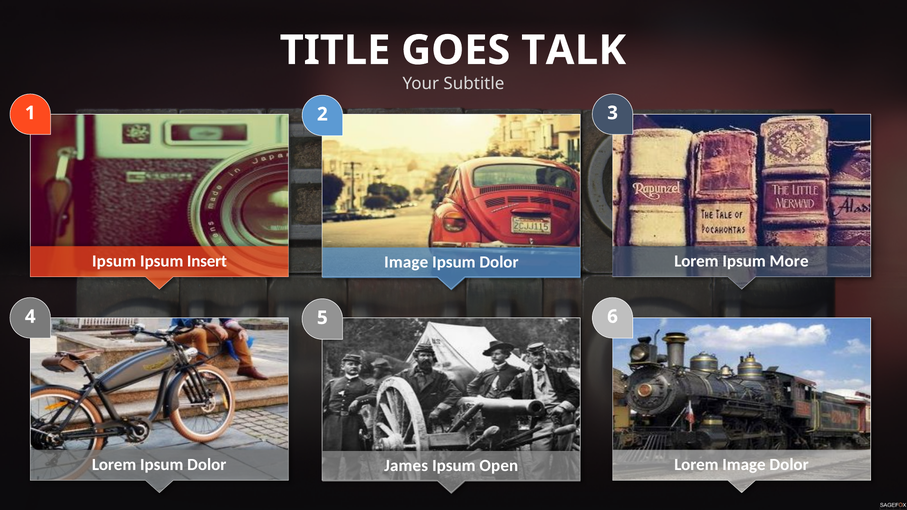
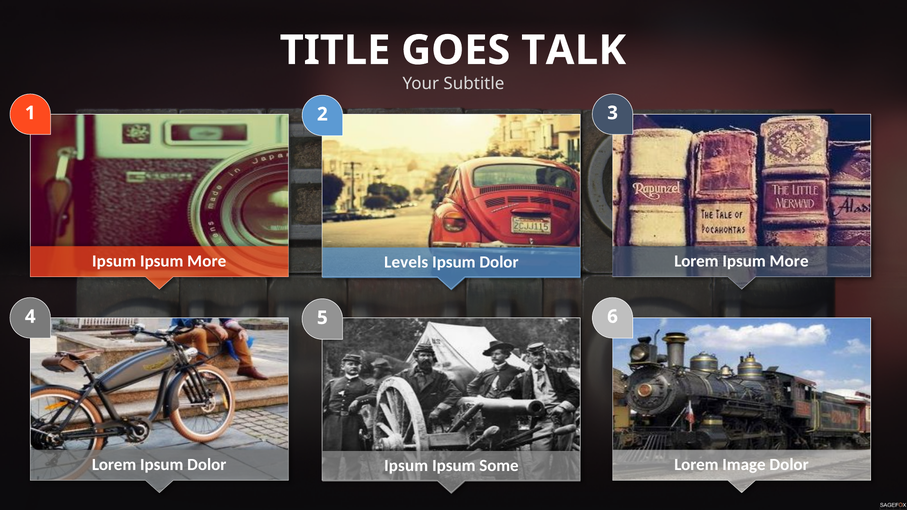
Insert: Insert -> More (207, 261)
Image: Image -> Levels (406, 262)
James: James -> Ipsum (406, 466)
Open: Open -> Some (499, 466)
